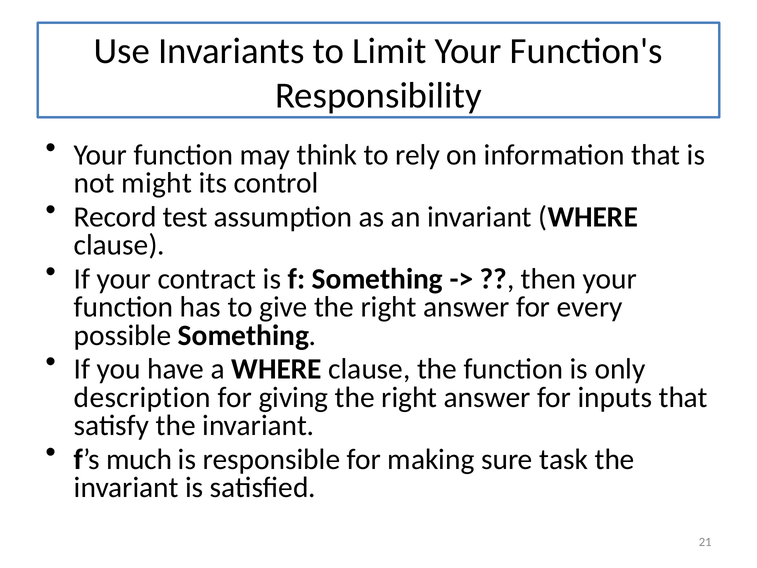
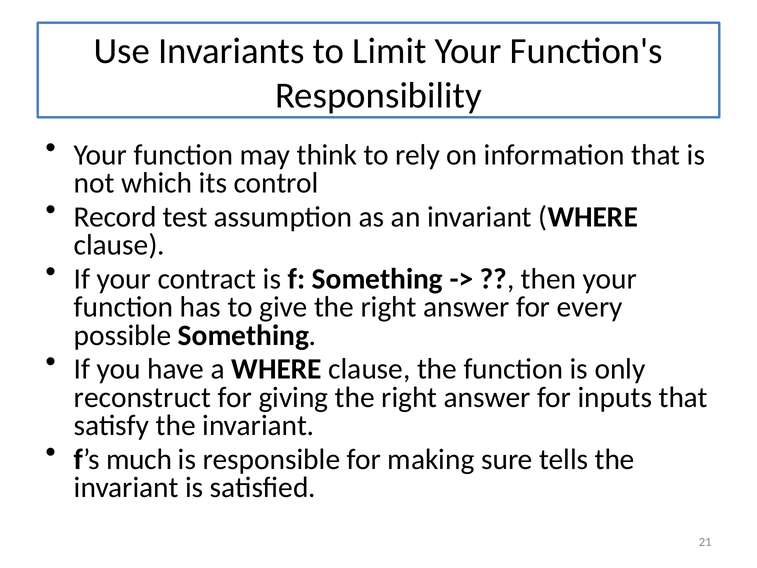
might: might -> which (157, 183)
description: description -> reconstruct (143, 397)
task: task -> tells (564, 459)
